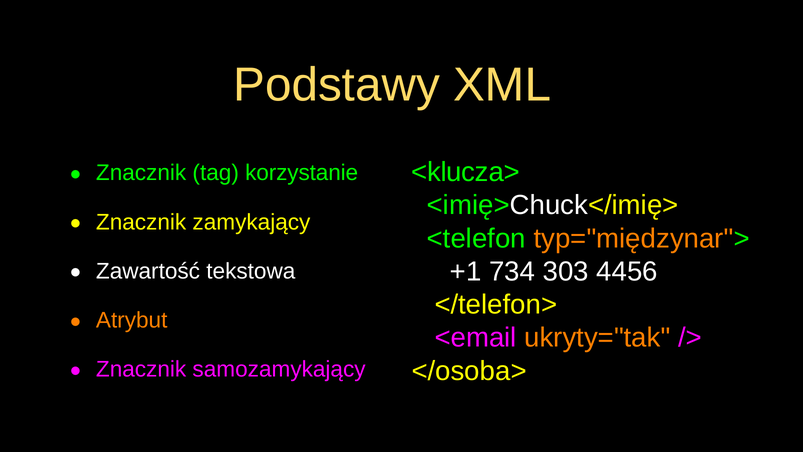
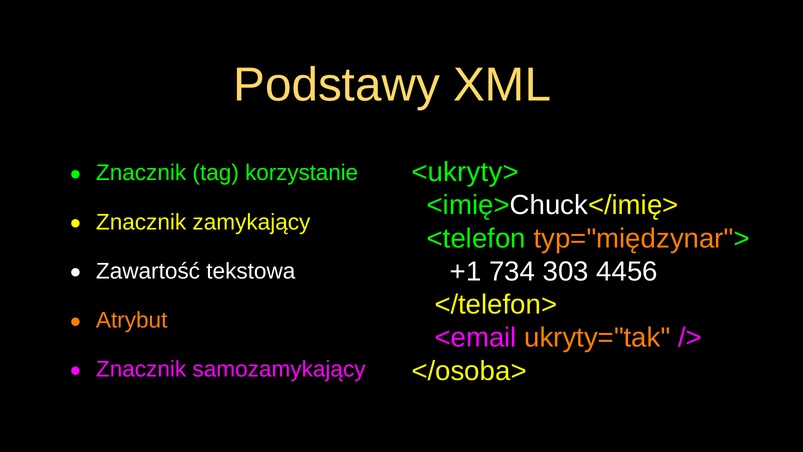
<klucza>: <klucza> -> <ukryty> (465, 172)
